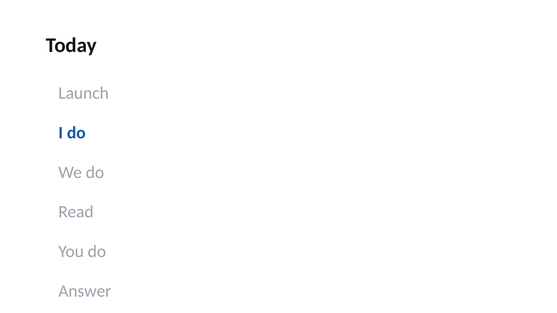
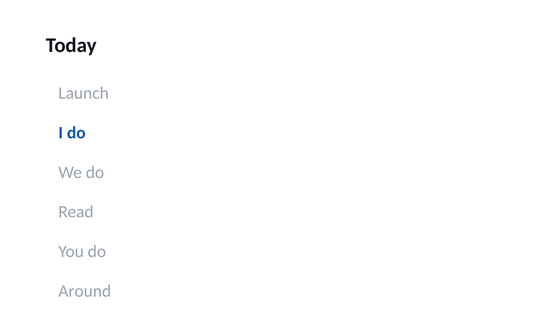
Answer: Answer -> Around (85, 292)
